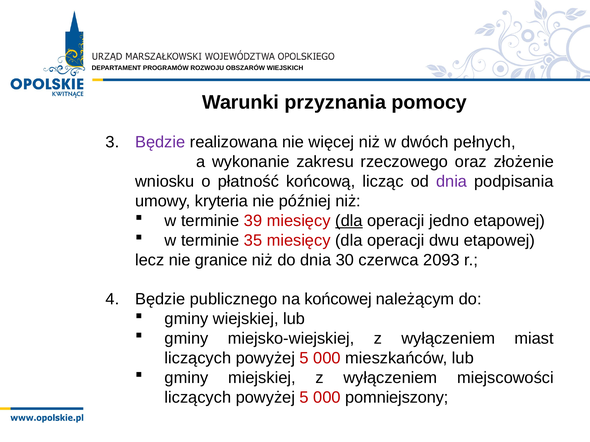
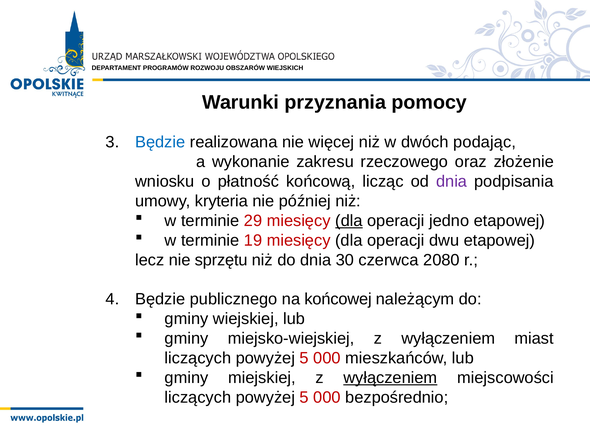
Będzie colour: purple -> blue (160, 142)
pełnych: pełnych -> podając (485, 142)
39: 39 -> 29 (253, 221)
35: 35 -> 19 (253, 241)
granice: granice -> sprzętu (221, 260)
2093: 2093 -> 2080 (441, 260)
wyłączeniem underline: none -> present (390, 378)
pomniejszony: pomniejszony -> bezpośrednio (397, 398)
